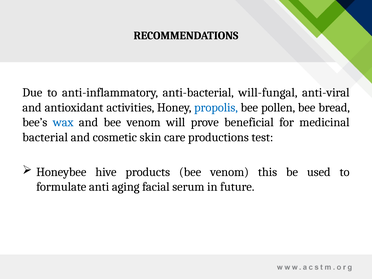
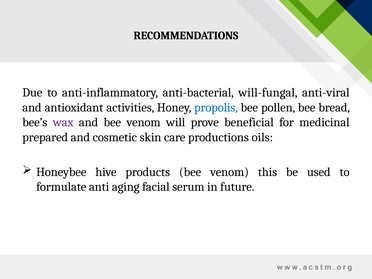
wax colour: blue -> purple (63, 122)
bacterial: bacterial -> prepared (45, 137)
test: test -> oils (262, 137)
